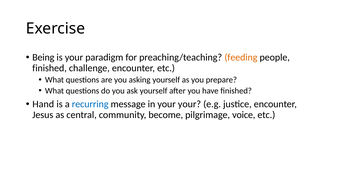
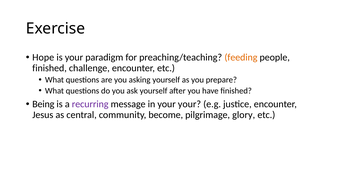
Being: Being -> Hope (43, 57)
Hand: Hand -> Being (43, 104)
recurring colour: blue -> purple (90, 104)
voice: voice -> glory (244, 115)
